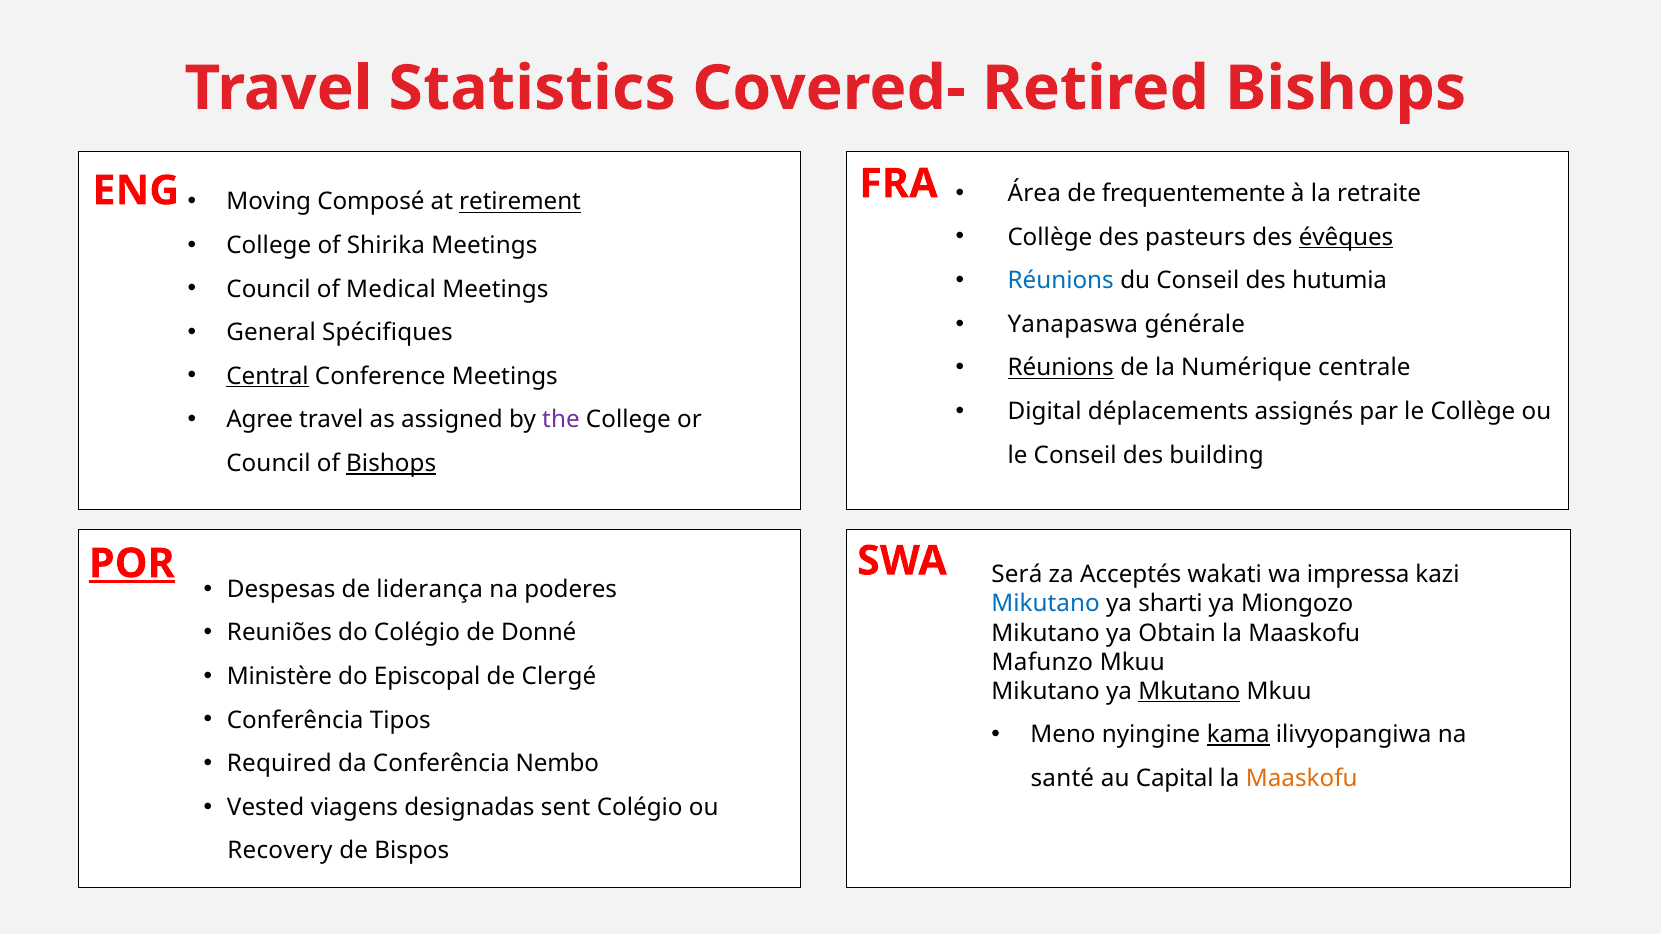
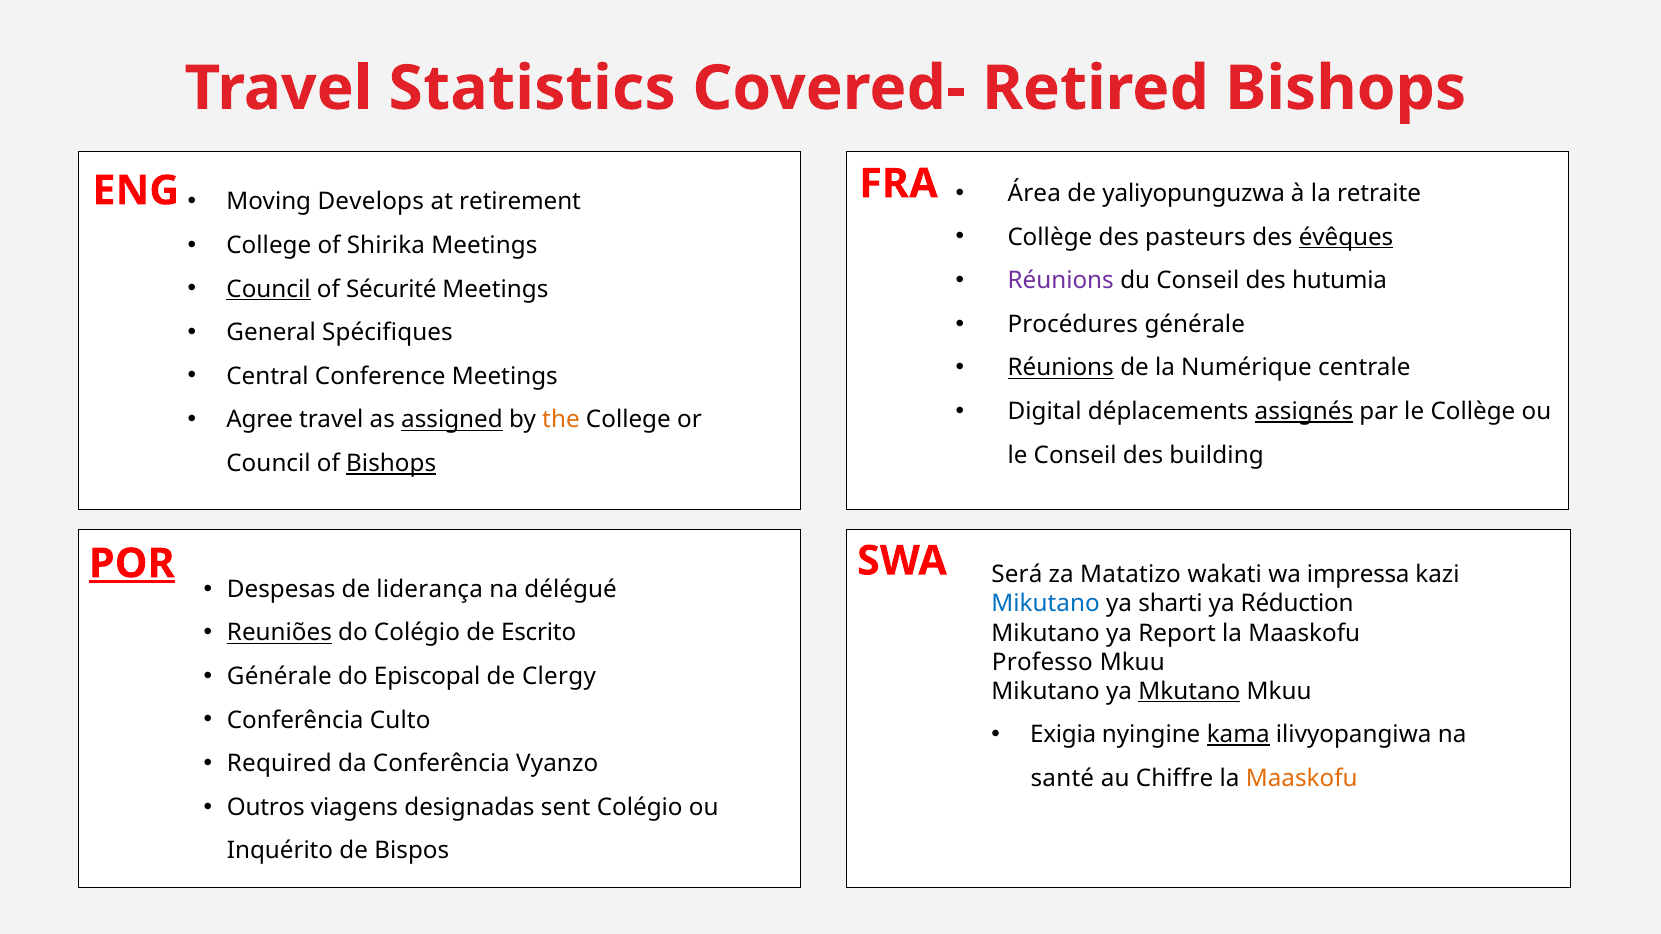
frequentemente: frequentemente -> yaliyopunguzwa (1194, 194)
Composé: Composé -> Develops (371, 202)
retirement underline: present -> none (520, 202)
Réunions colour: blue -> purple (1061, 281)
Council underline: none -> present (269, 289)
Medical: Medical -> Sécurité (391, 289)
Yanapaswa: Yanapaswa -> Procédures (1073, 324)
Central underline: present -> none (268, 376)
assignés underline: none -> present (1304, 412)
assigned underline: none -> present (452, 420)
the colour: purple -> orange (561, 420)
Acceptés: Acceptés -> Matatizo (1131, 575)
poderes: poderes -> délégué (571, 590)
Miongozo: Miongozo -> Réduction (1297, 604)
Reuniões underline: none -> present (279, 633)
Donné: Donné -> Escrito (539, 633)
Obtain: Obtain -> Report (1177, 633)
Mafunzo: Mafunzo -> Professo (1042, 662)
Ministère: Ministère -> Générale (279, 677)
Clergé: Clergé -> Clergy (559, 677)
Tipos: Tipos -> Culto (400, 720)
Meno: Meno -> Exigia (1063, 735)
Nembo: Nembo -> Vyanzo (557, 764)
Capital: Capital -> Chiffre (1175, 779)
Vested: Vested -> Outros (266, 808)
Recovery: Recovery -> Inquérito (280, 851)
